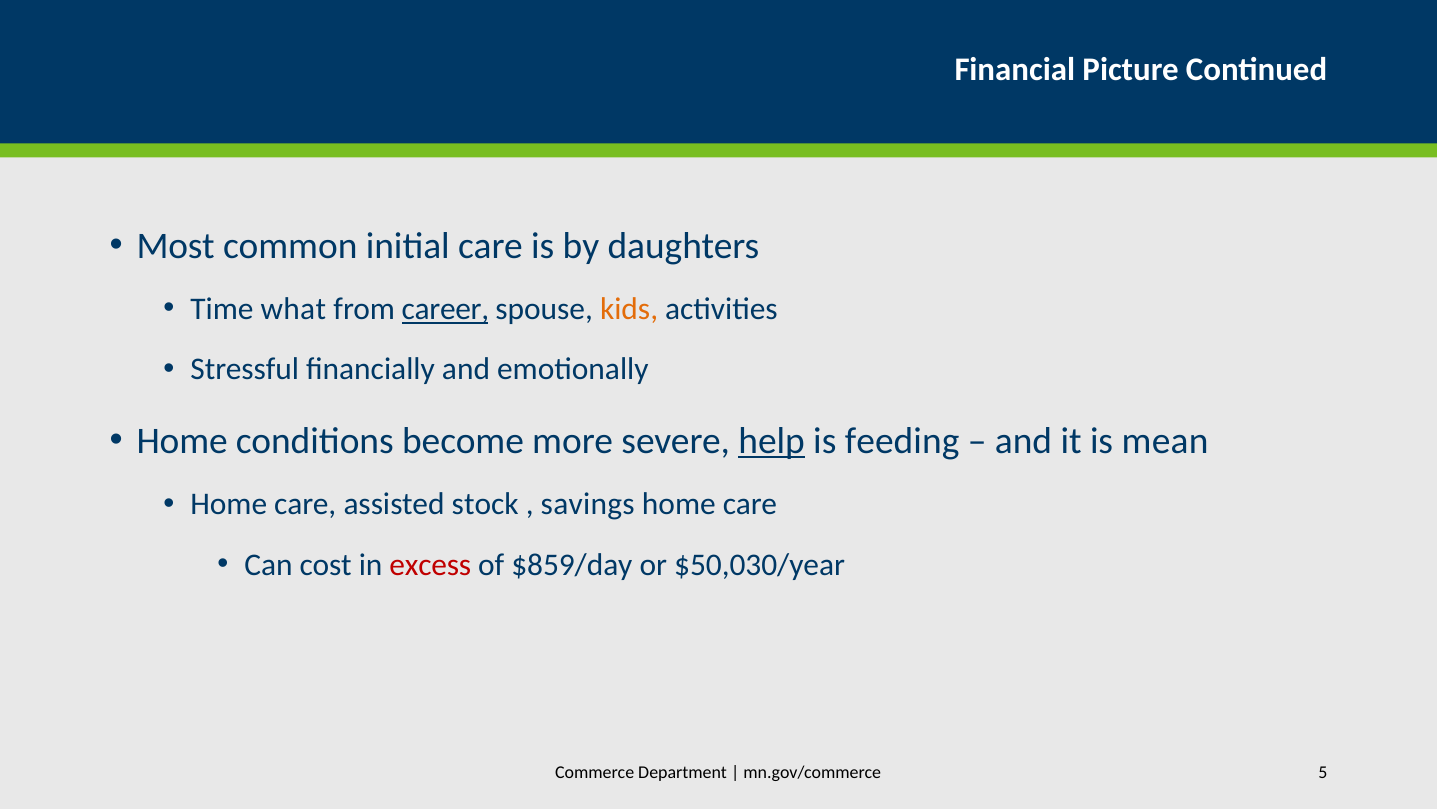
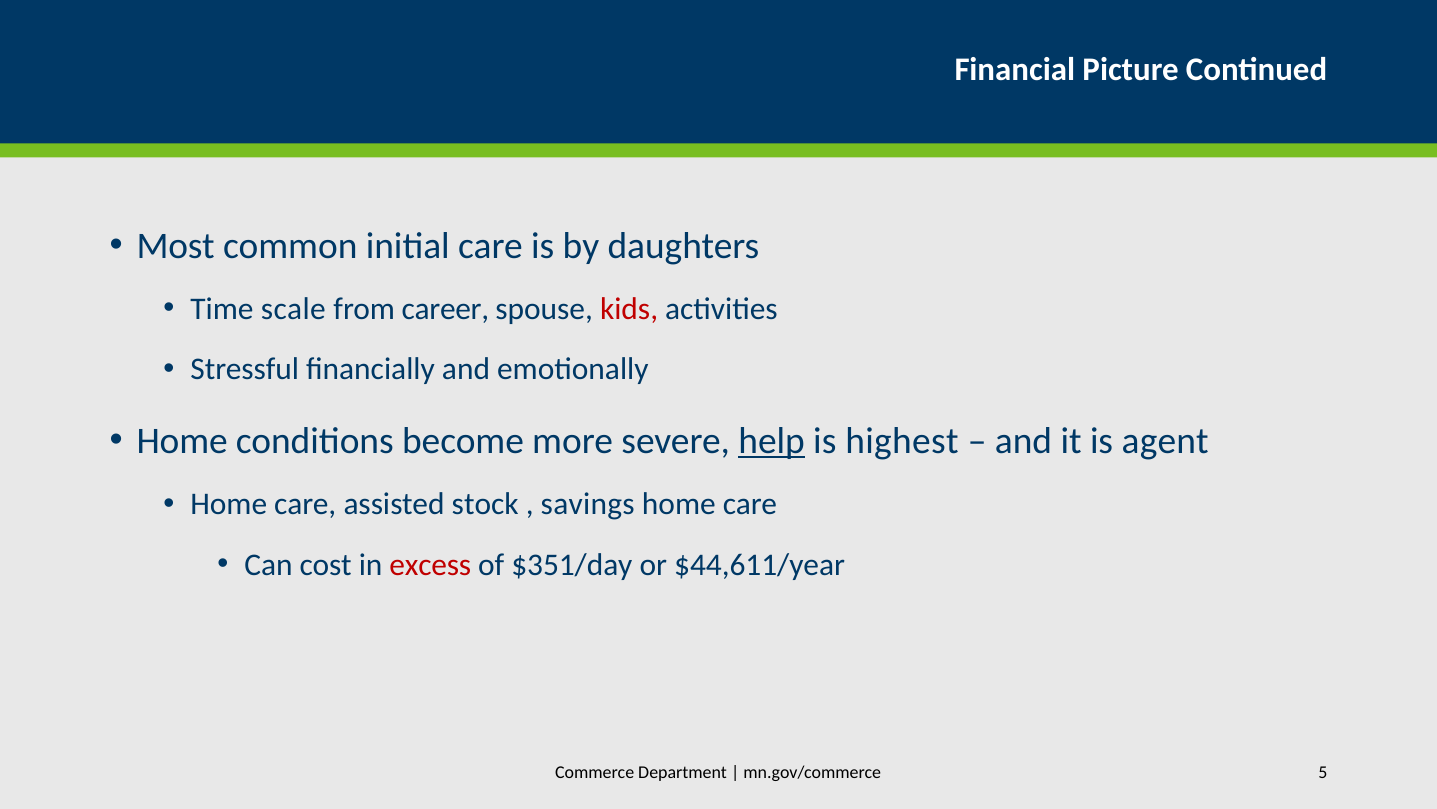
what: what -> scale (293, 309)
career underline: present -> none (445, 309)
kids colour: orange -> red (629, 309)
feeding: feeding -> highest (902, 441)
mean: mean -> agent (1165, 441)
$859/day: $859/day -> $351/day (572, 564)
$50,030/year: $50,030/year -> $44,611/year (760, 564)
